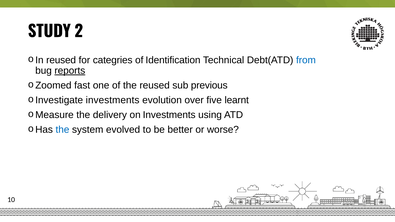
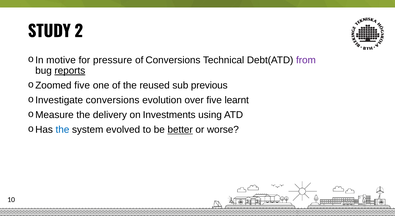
reused: reused -> motive (61, 60)
categries: categries -> pressure (113, 60)
of Identification: Identification -> Conversions (173, 60)
from colour: blue -> purple (306, 60)
fast: fast -> five (82, 85)
investments: investments -> conversions (113, 100)
better underline: none -> present (180, 130)
